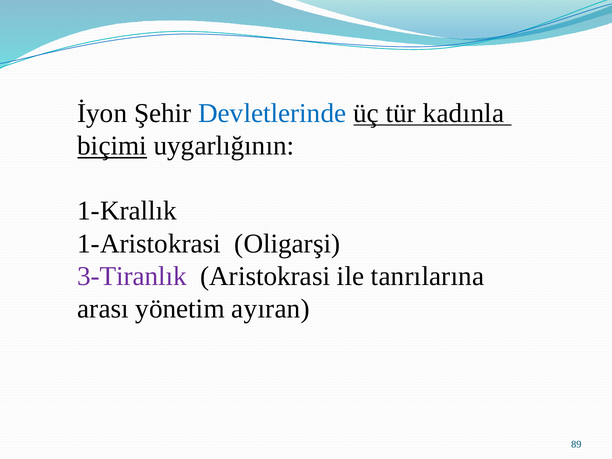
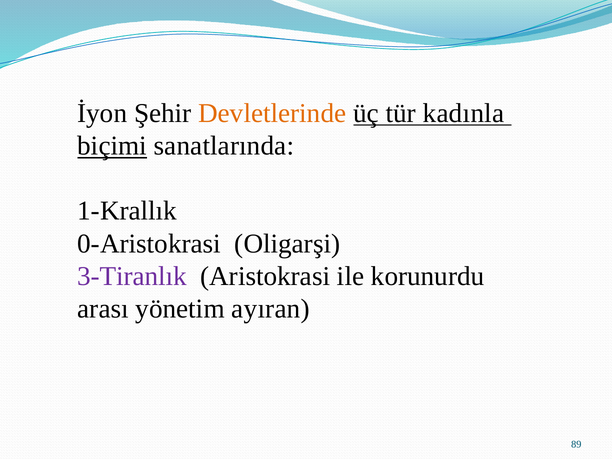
Devletlerinde colour: blue -> orange (272, 113)
uygarlığının: uygarlığının -> sanatlarında (224, 146)
1-Aristokrasi: 1-Aristokrasi -> 0-Aristokrasi (149, 244)
tanrılarına: tanrılarına -> korunurdu (428, 276)
